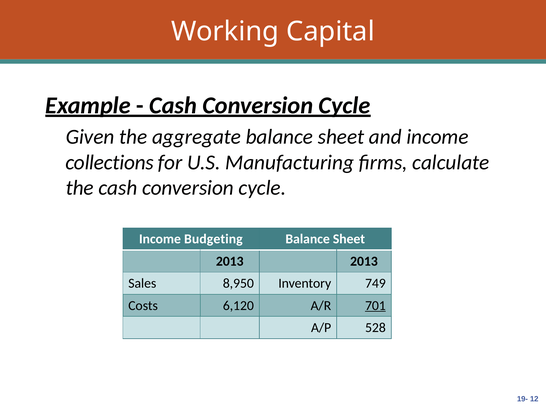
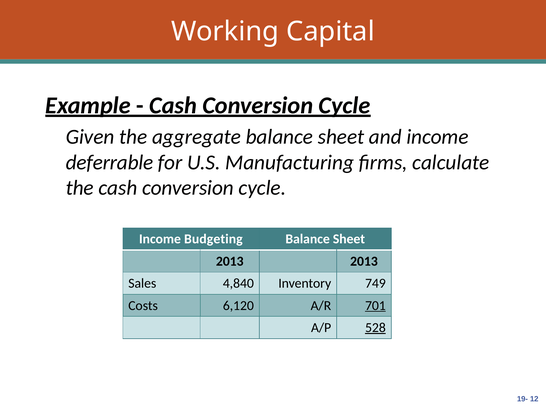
collections: collections -> deferrable (110, 162)
8,950: 8,950 -> 4,840 (238, 283)
528 underline: none -> present (375, 327)
